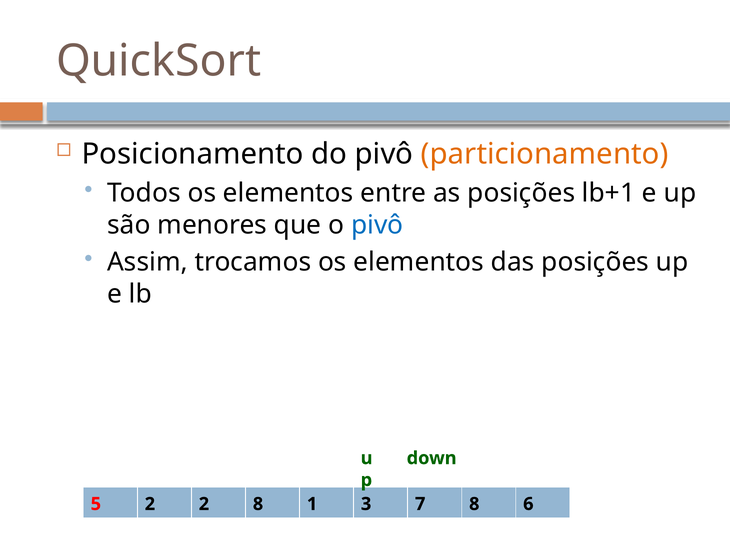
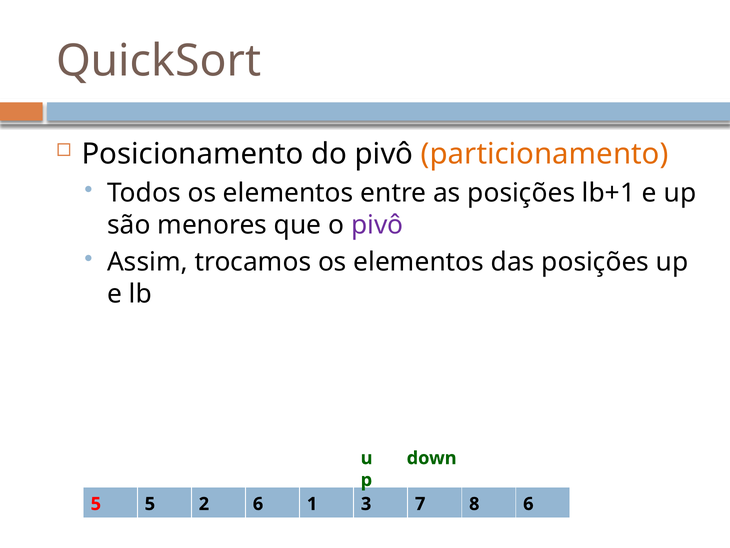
pivô colour: blue -> purple (377, 225)
5 2: 2 -> 5 (150, 504)
2 8: 8 -> 6 (258, 504)
